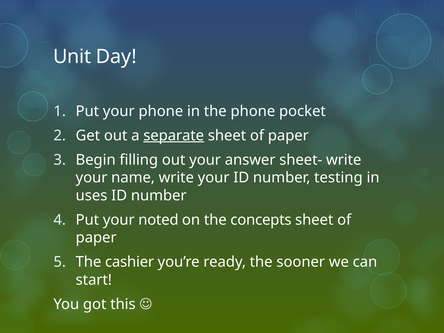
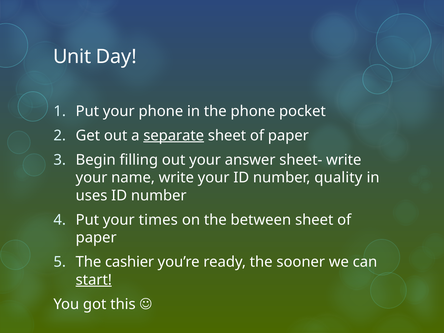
testing: testing -> quality (338, 178)
noted: noted -> times (158, 220)
concepts: concepts -> between (261, 220)
start underline: none -> present (94, 280)
